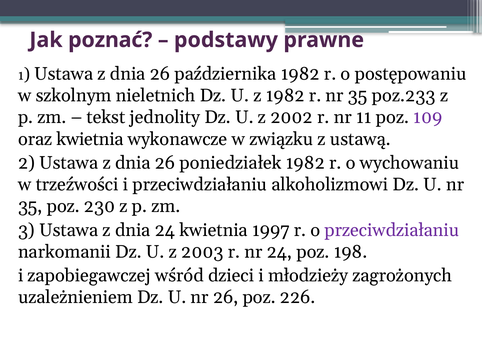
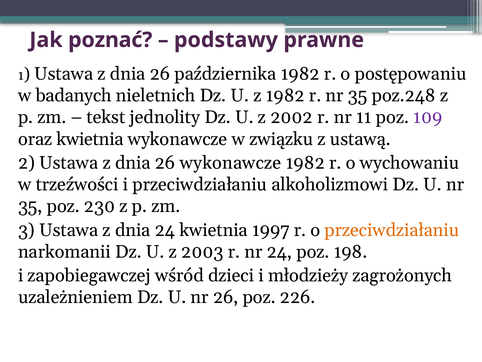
szkolnym: szkolnym -> badanych (74, 95)
poz.233: poz.233 -> poz.248 (404, 95)
26 poniedziałek: poniedziałek -> wykonawcze (230, 163)
przeciwdziałaniu colour: purple -> orange (392, 230)
